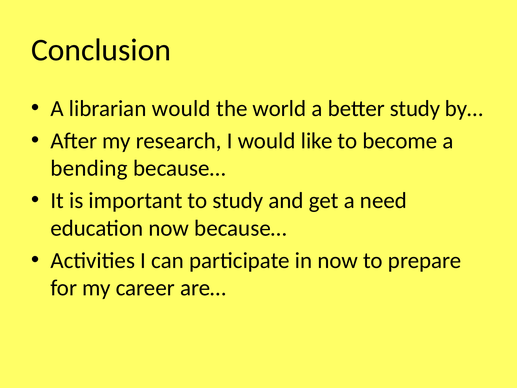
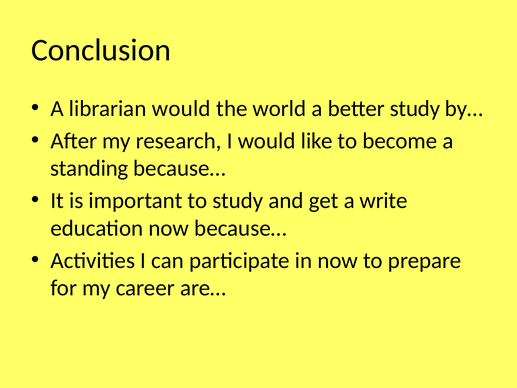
bending: bending -> standing (89, 168)
need: need -> write (384, 200)
